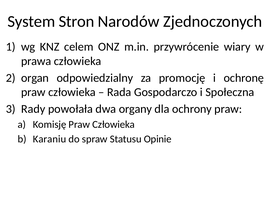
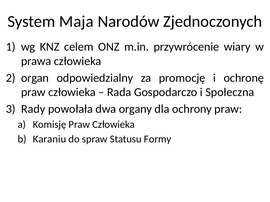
Stron: Stron -> Maja (76, 21)
Opinie: Opinie -> Formy (158, 139)
